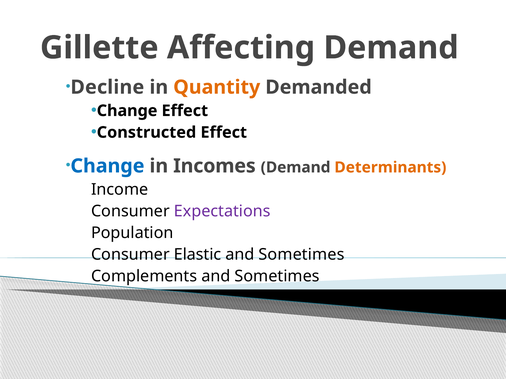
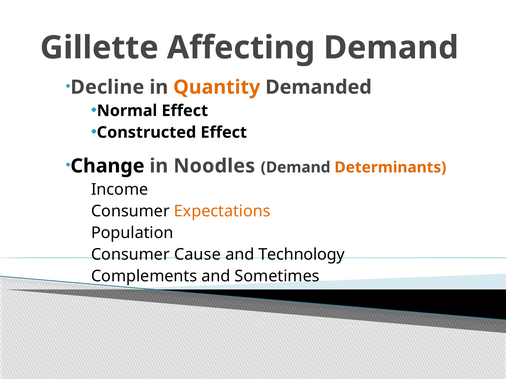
Change: Change -> Normal (127, 111)
Change colour: blue -> black (107, 166)
Incomes: Incomes -> Noodles (214, 166)
Expectations colour: purple -> orange (222, 211)
Elastic: Elastic -> Cause (197, 255)
Sometimes: Sometimes -> Technology (302, 255)
